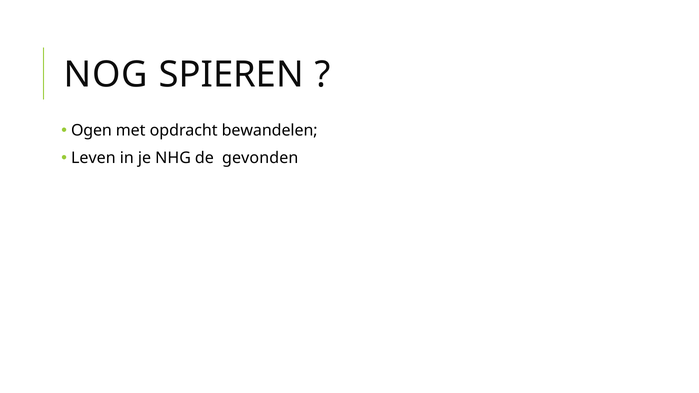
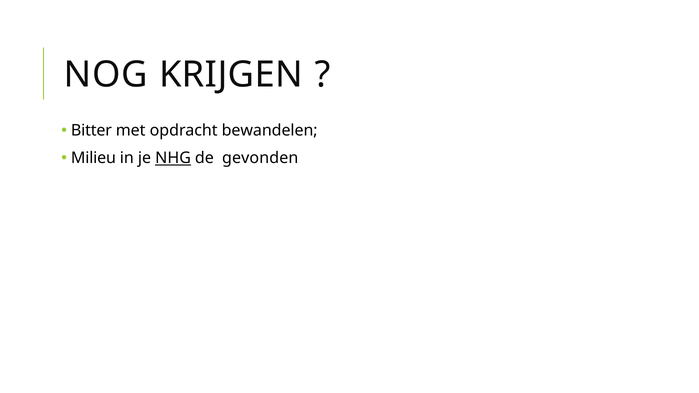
SPIEREN: SPIEREN -> KRIJGEN (231, 75)
Ogen: Ogen -> Bitter (91, 131)
Leven: Leven -> Milieu (93, 158)
NHG underline: none -> present (173, 158)
